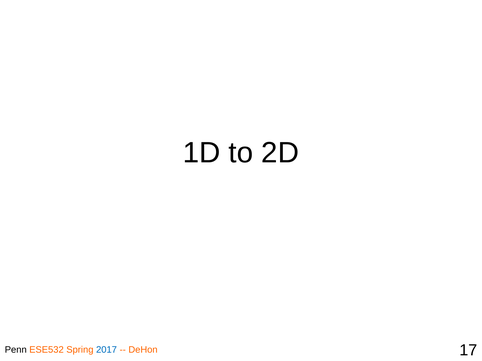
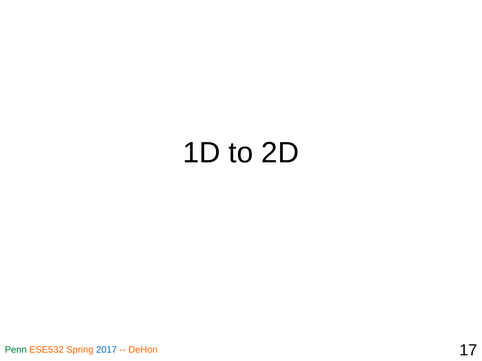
Penn colour: black -> green (16, 350)
